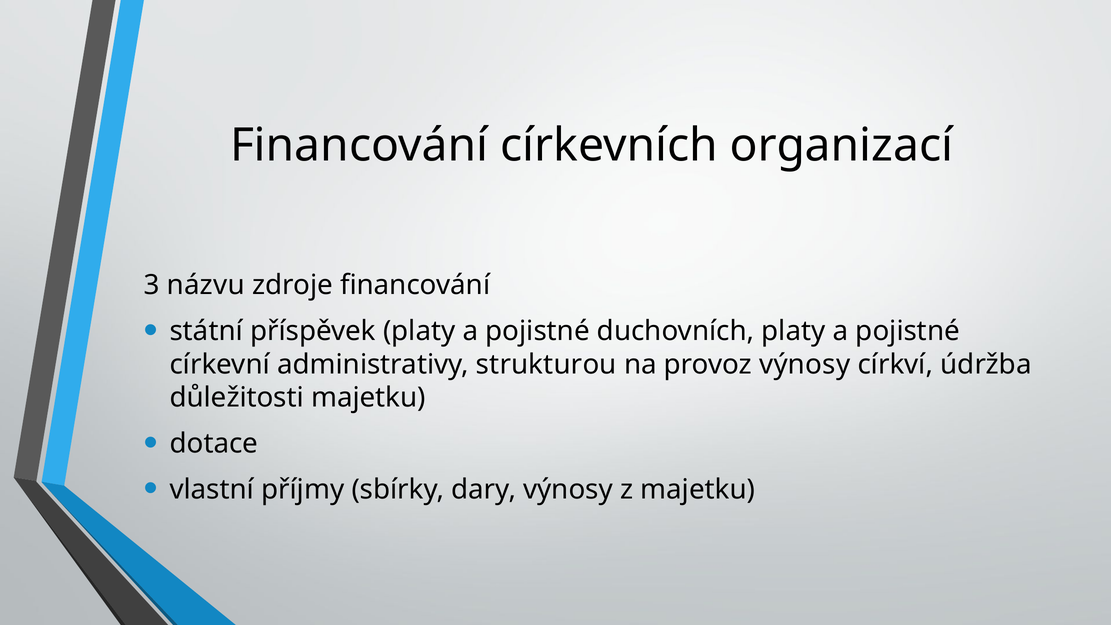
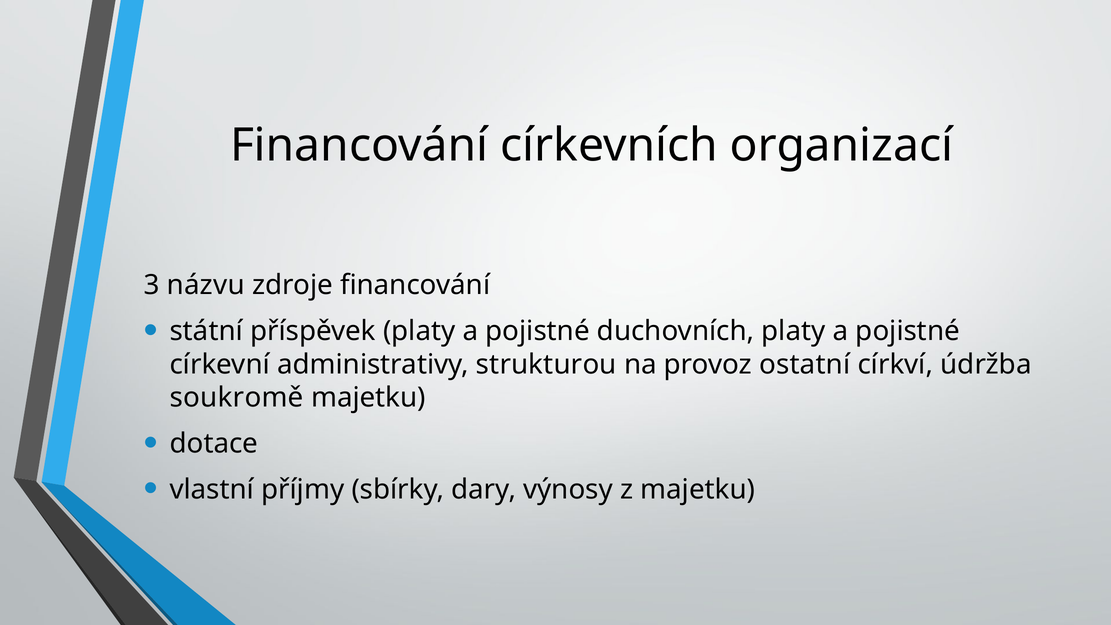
provoz výnosy: výnosy -> ostatní (805, 364)
důležitosti: důležitosti -> soukromě (237, 398)
